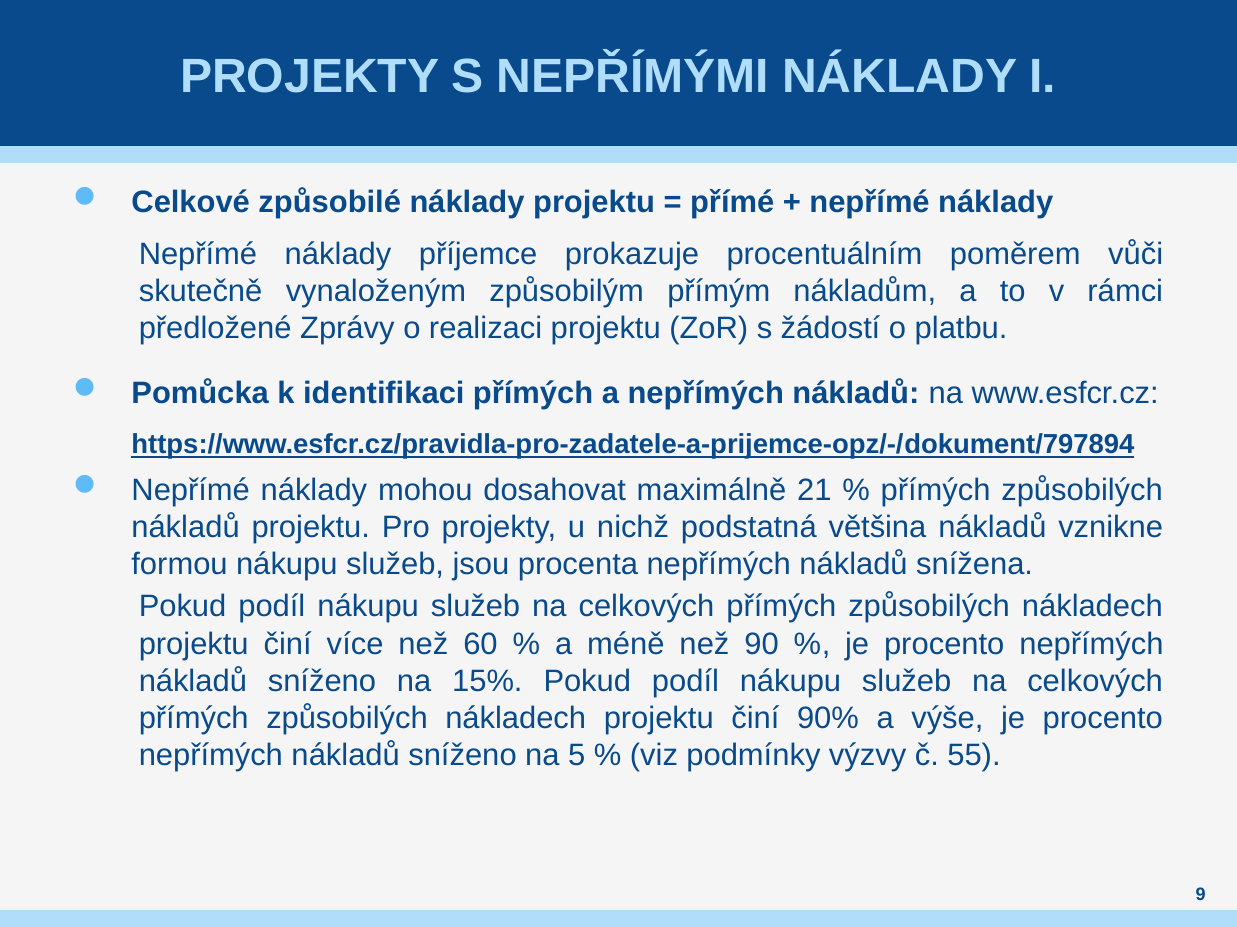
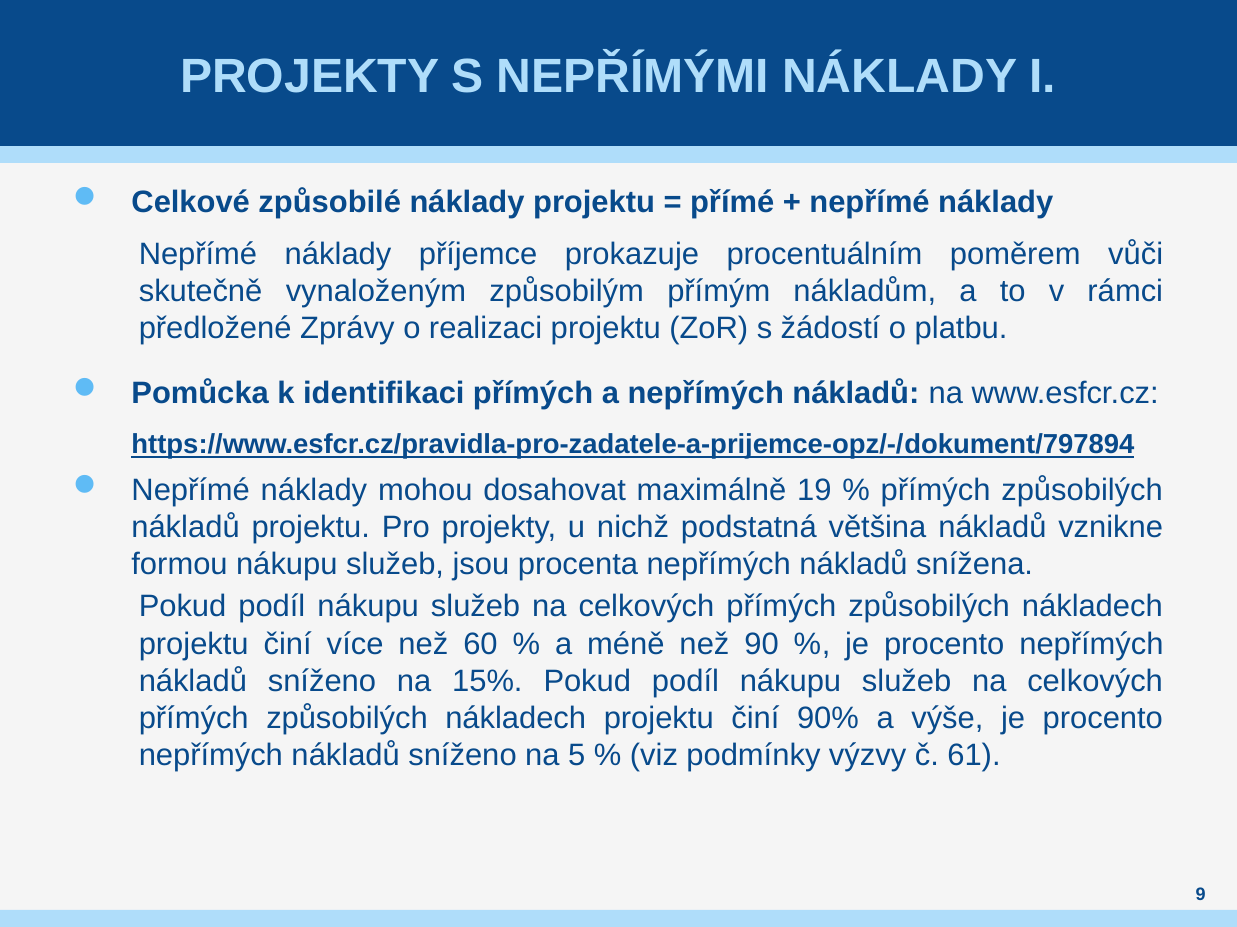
21: 21 -> 19 (814, 491)
55: 55 -> 61 (974, 756)
